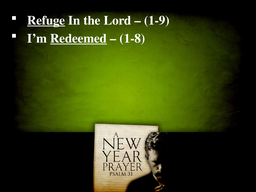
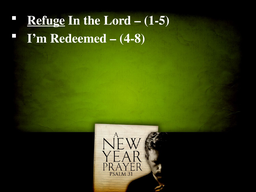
1-9: 1-9 -> 1-5 (157, 21)
Redeemed underline: present -> none (78, 38)
1-8: 1-8 -> 4-8 (132, 38)
